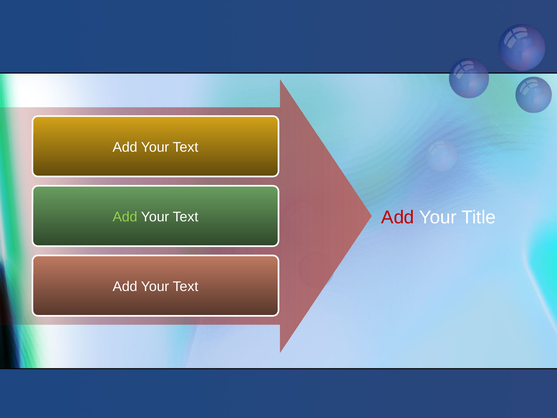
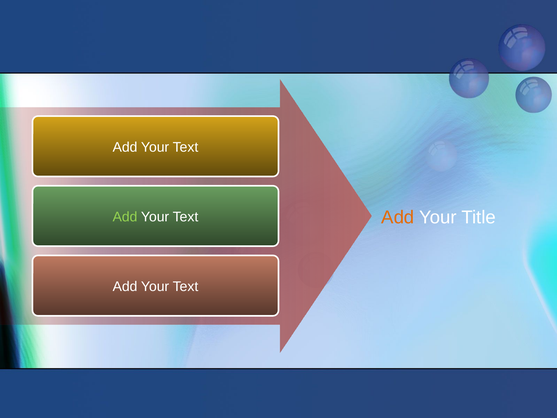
Add colour: red -> orange (398, 217)
